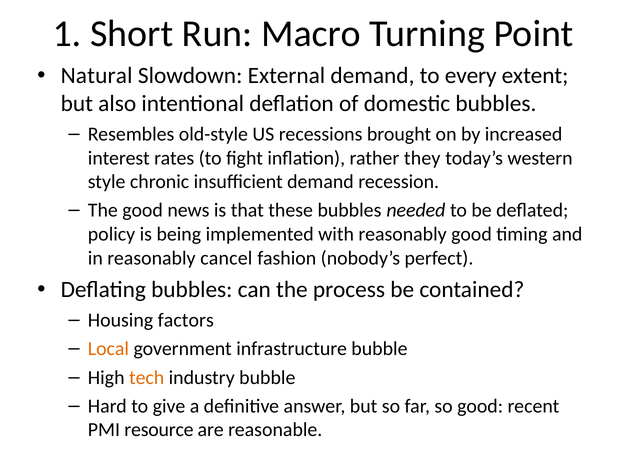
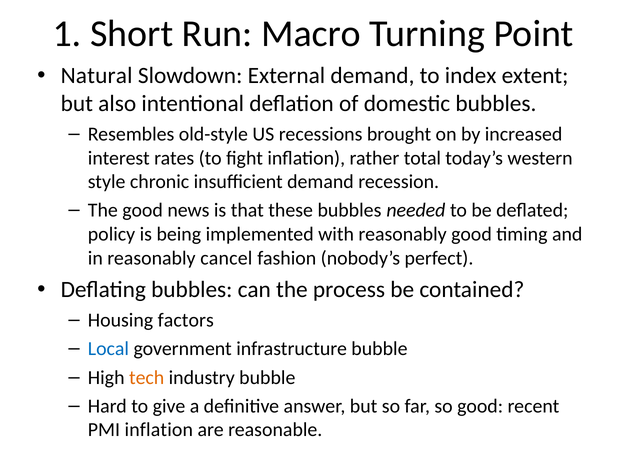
every: every -> index (471, 76)
they: they -> total (422, 158)
Local colour: orange -> blue (108, 349)
PMI resource: resource -> inflation (159, 430)
